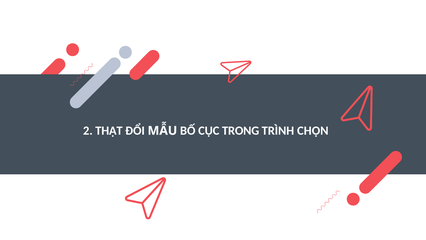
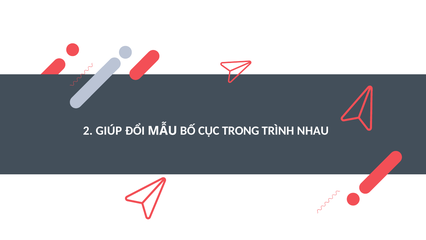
THẬT: THẬT -> GIÚP (109, 131)
CHỌN: CHỌN -> NHAU (313, 131)
